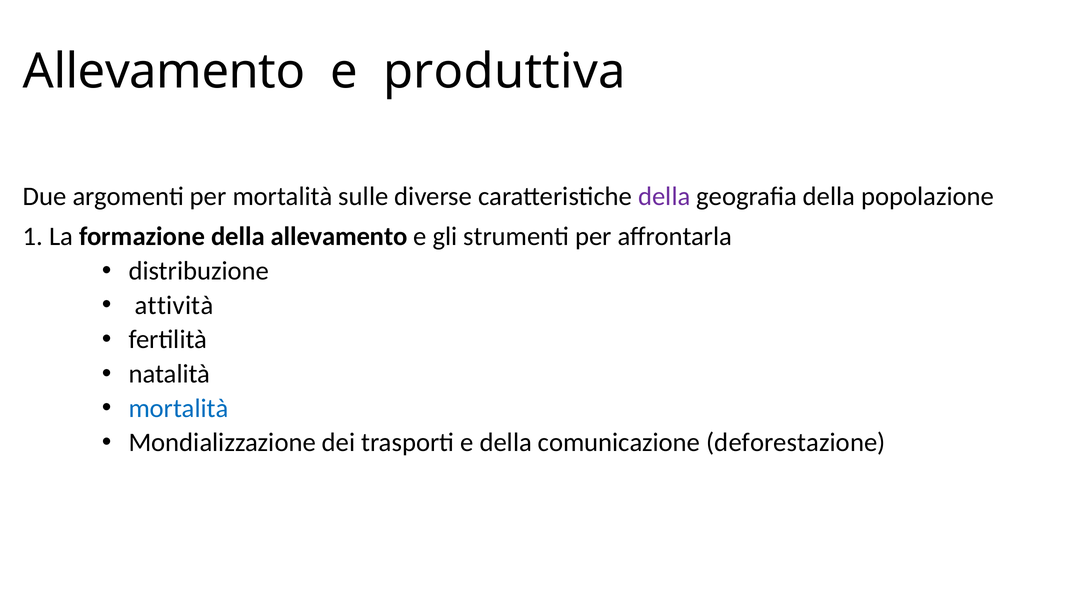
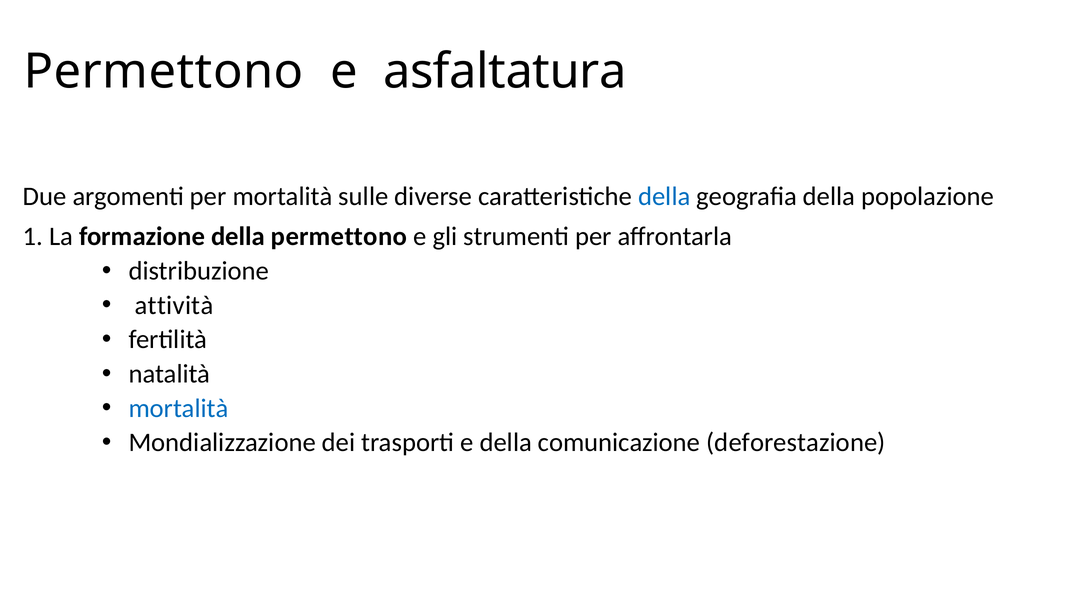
Allevamento: Allevamento -> Permettono (164, 72)
produttiva: produttiva -> asfaltatura (505, 72)
della colour: purple -> blue (664, 197)
della allevamento: allevamento -> permettono (339, 237)
